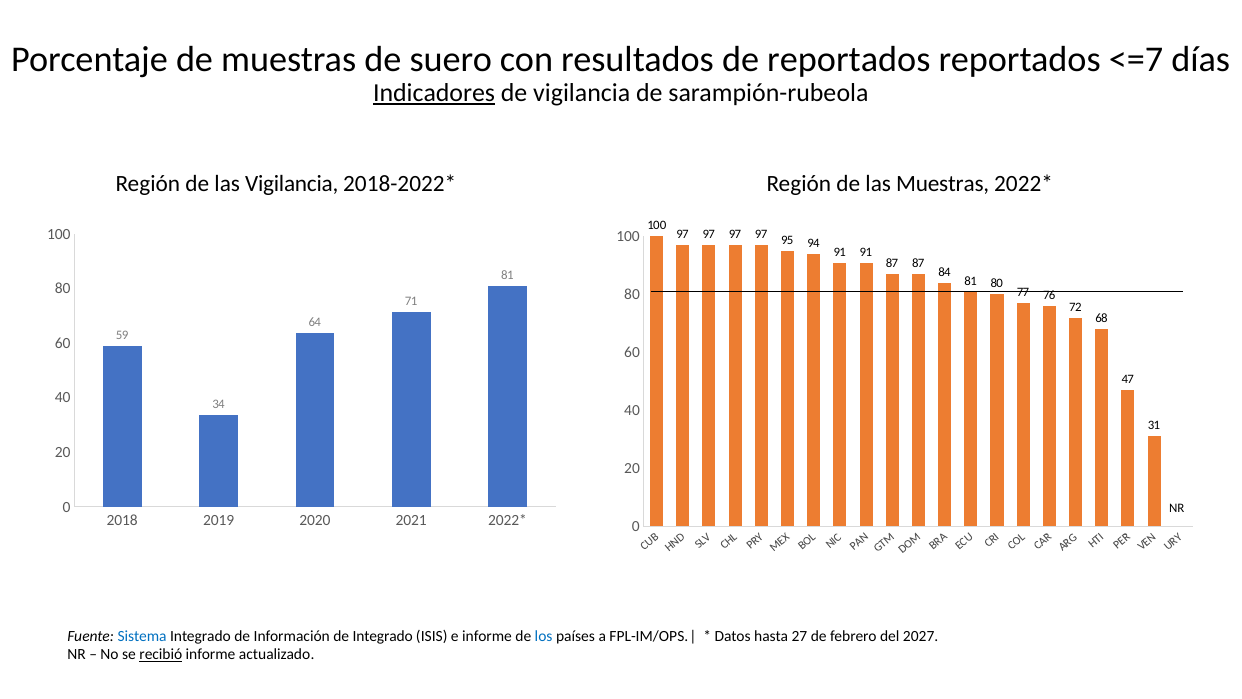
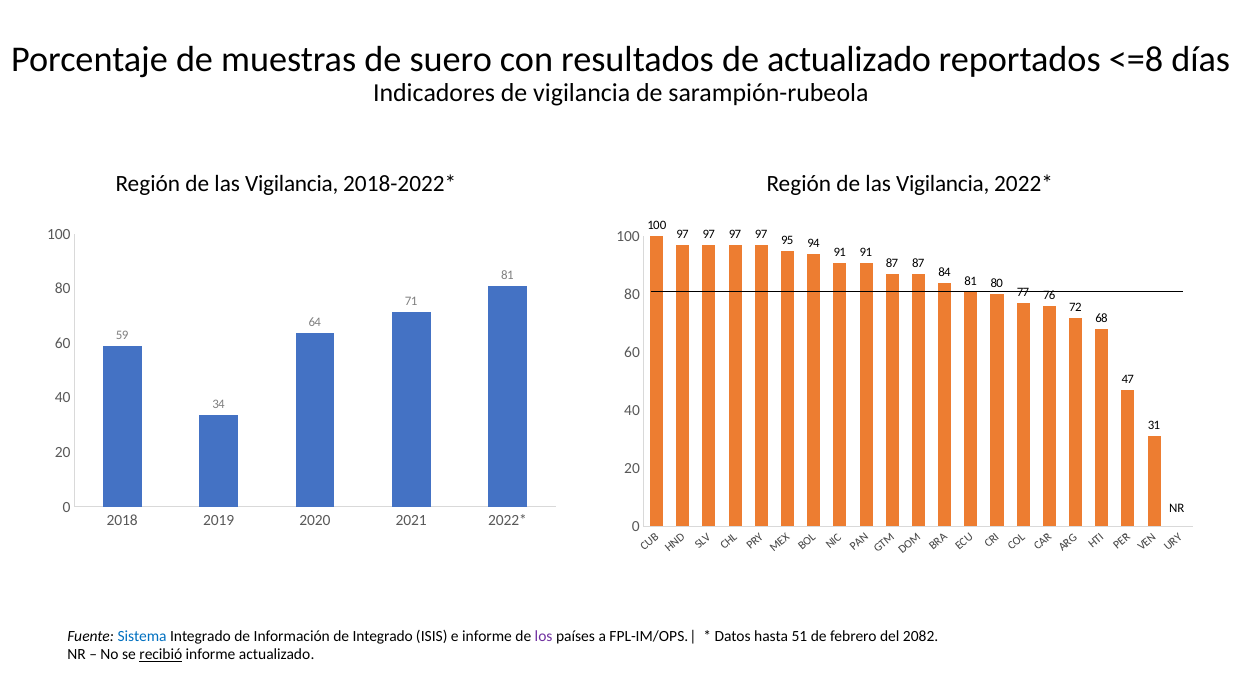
de reportados: reportados -> actualizado (849, 59)
<=7: <=7 -> <=8 (1136, 59)
Indicadores underline: present -> none (434, 93)
Muestras: Muestras -> Vigilancia (943, 184)
los colour: blue -> purple (544, 636)
27: 27 -> 51 (799, 636)
2027: 2027 -> 2082 (921, 636)
